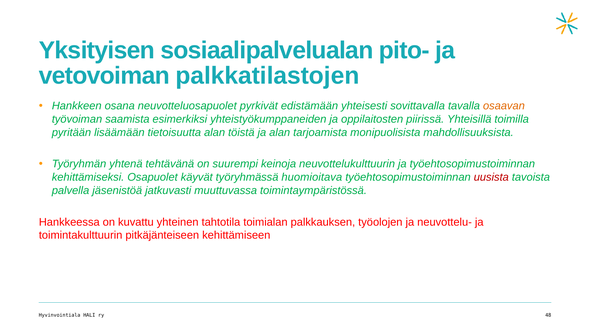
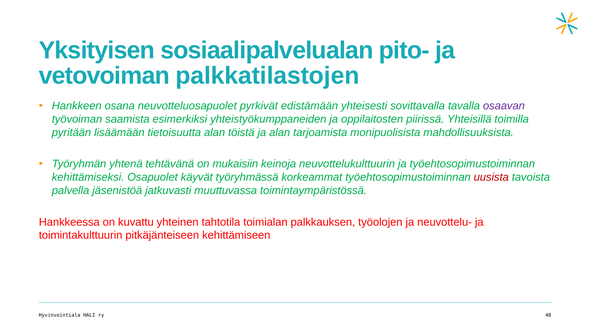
osaavan colour: orange -> purple (504, 106)
suurempi: suurempi -> mukaisiin (235, 164)
huomioitava: huomioitava -> korkeammat (312, 177)
